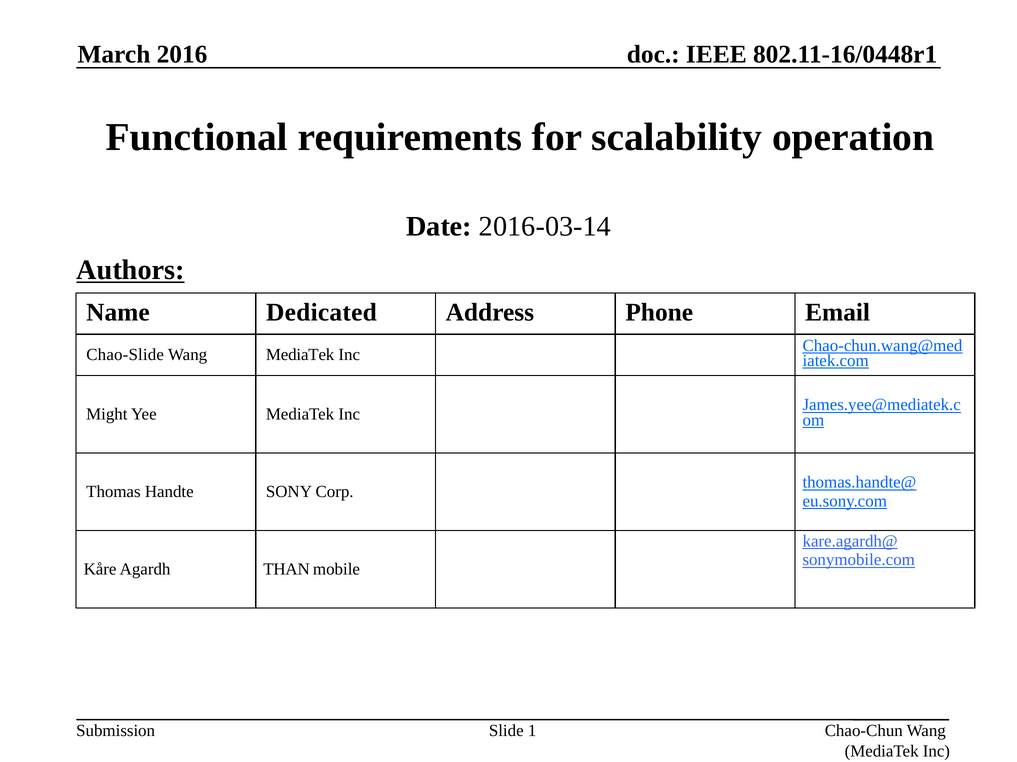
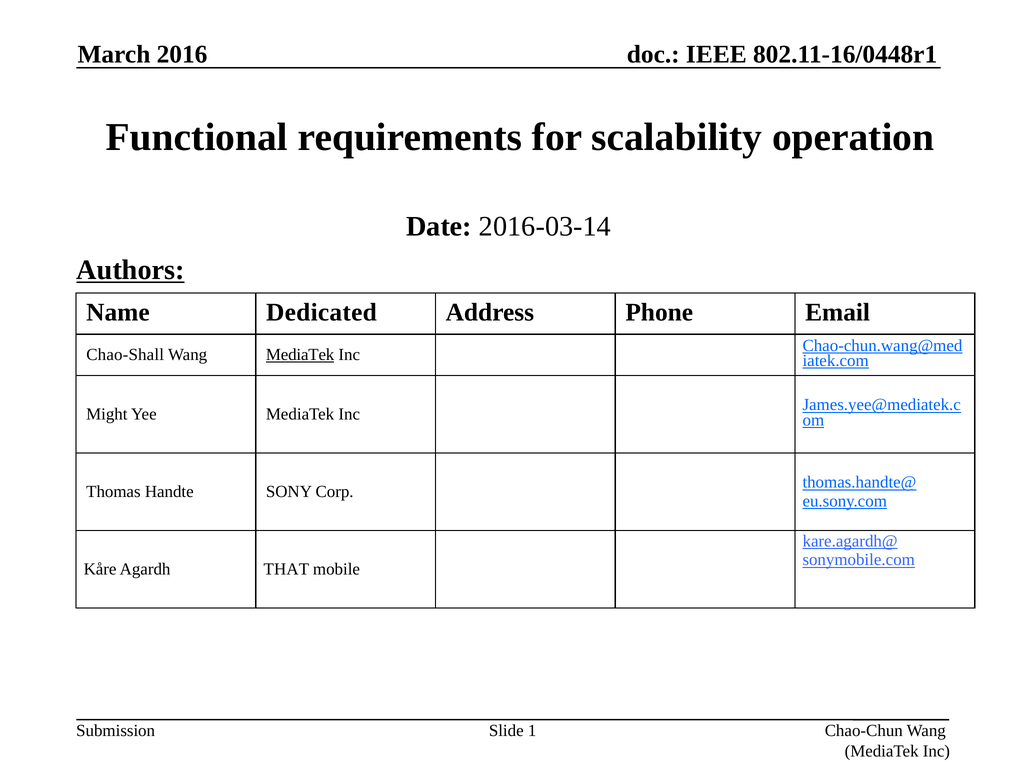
Chao-Slide: Chao-Slide -> Chao-Shall (125, 355)
MediaTek underline: none -> present (300, 355)
THAN: THAN -> THAT (286, 570)
